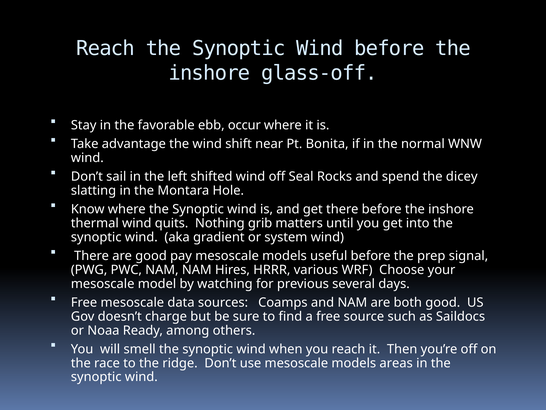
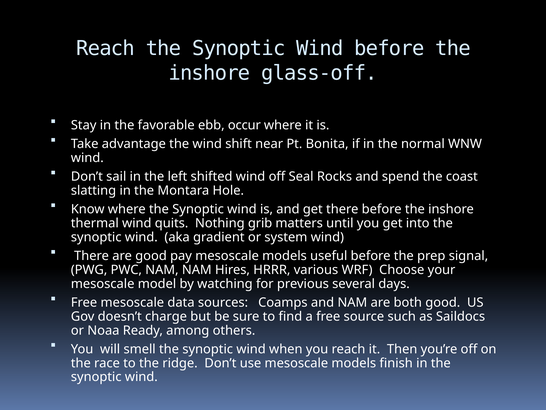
dicey: dicey -> coast (462, 176)
areas: areas -> finish (396, 363)
